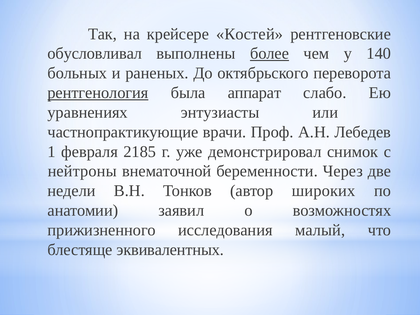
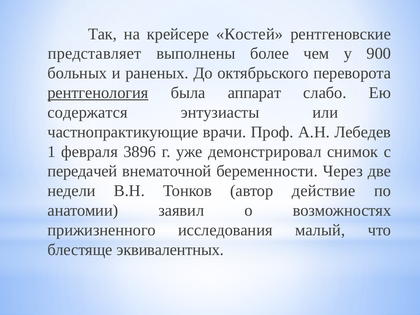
обусловливал: обусловливал -> представляет (95, 54)
более underline: present -> none (270, 54)
140: 140 -> 900 (379, 54)
уравнениях: уравнениях -> содержатся (88, 112)
2185: 2185 -> 3896 (140, 152)
нейтроны: нейтроны -> передачей (82, 171)
широких: широких -> действие (324, 191)
